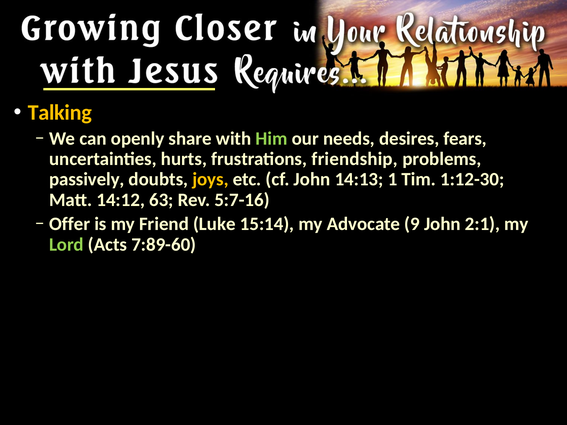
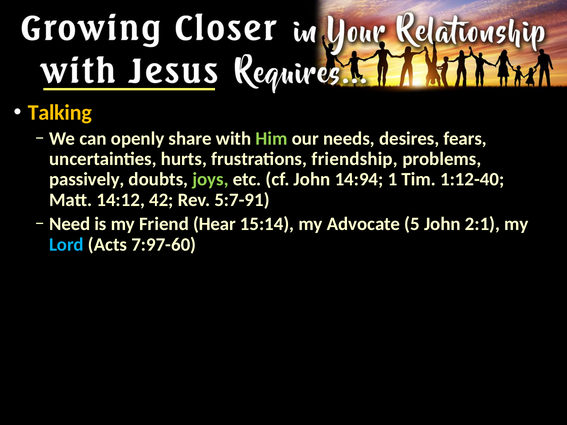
joys colour: yellow -> light green (210, 179)
14:13: 14:13 -> 14:94 (359, 179)
1:12-30: 1:12-30 -> 1:12-40 (472, 179)
63: 63 -> 42 (161, 200)
5:7-16: 5:7-16 -> 5:7-91 (242, 200)
Offer: Offer -> Need (70, 224)
Luke: Luke -> Hear (214, 224)
9: 9 -> 5 (412, 224)
Lord colour: light green -> light blue (66, 245)
7:89-60: 7:89-60 -> 7:97-60 (164, 245)
